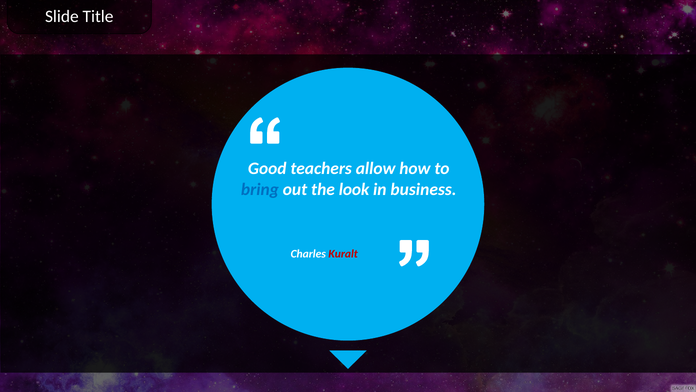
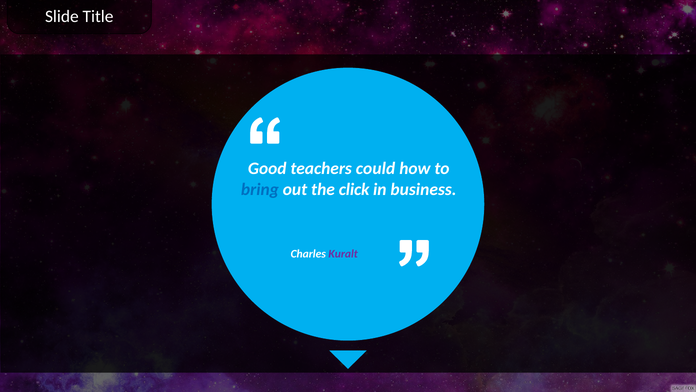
allow: allow -> could (376, 168)
look: look -> click (354, 189)
Kuralt colour: red -> purple (343, 254)
